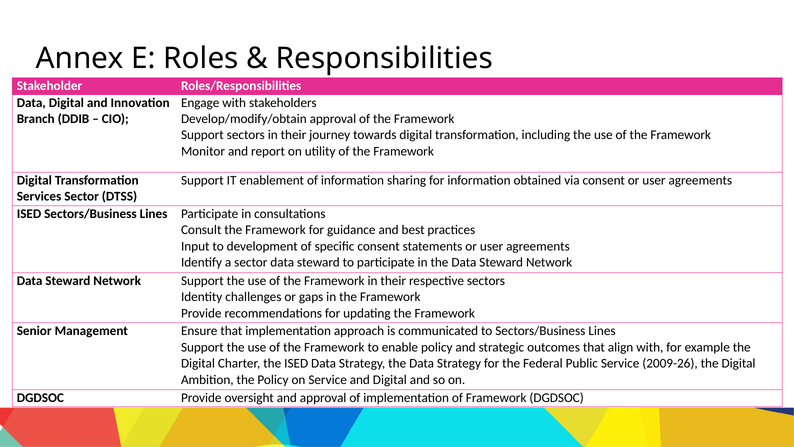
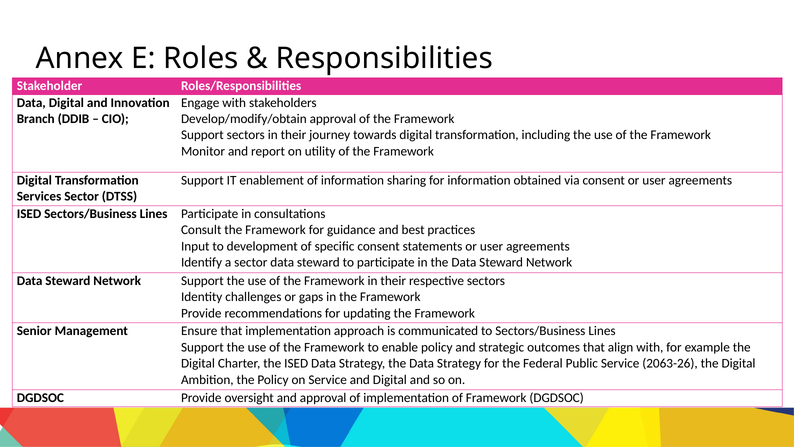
2009-26: 2009-26 -> 2063-26 (670, 363)
